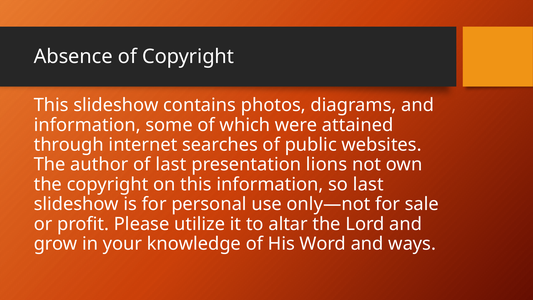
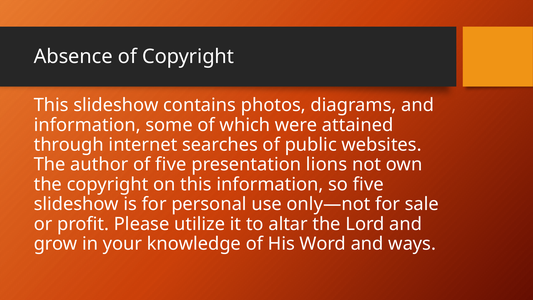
of last: last -> five (171, 164)
so last: last -> five (368, 184)
